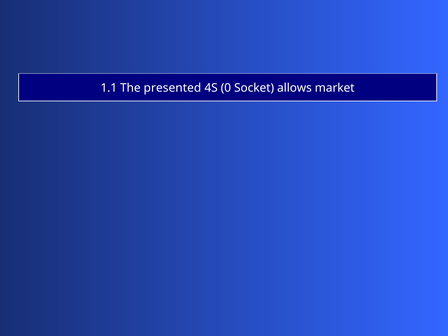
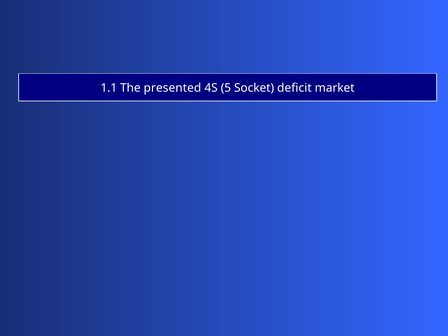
0: 0 -> 5 (226, 88)
allows: allows -> deficit (294, 88)
